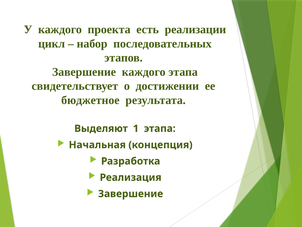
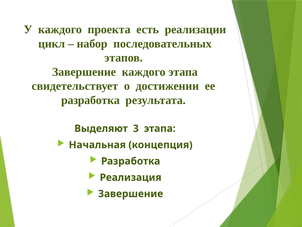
бюджетное: бюджетное -> разработка (90, 100)
1: 1 -> 3 (136, 128)
